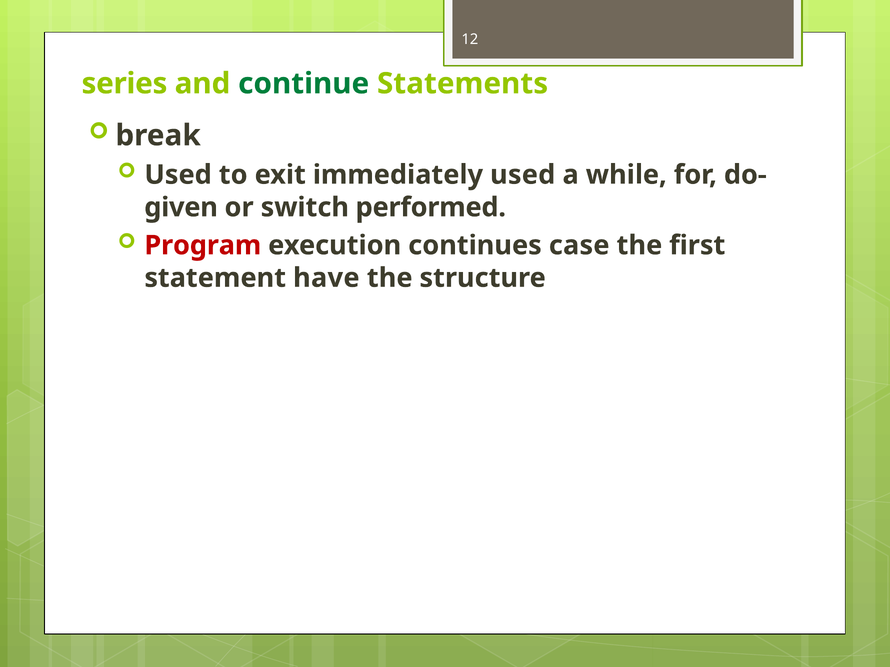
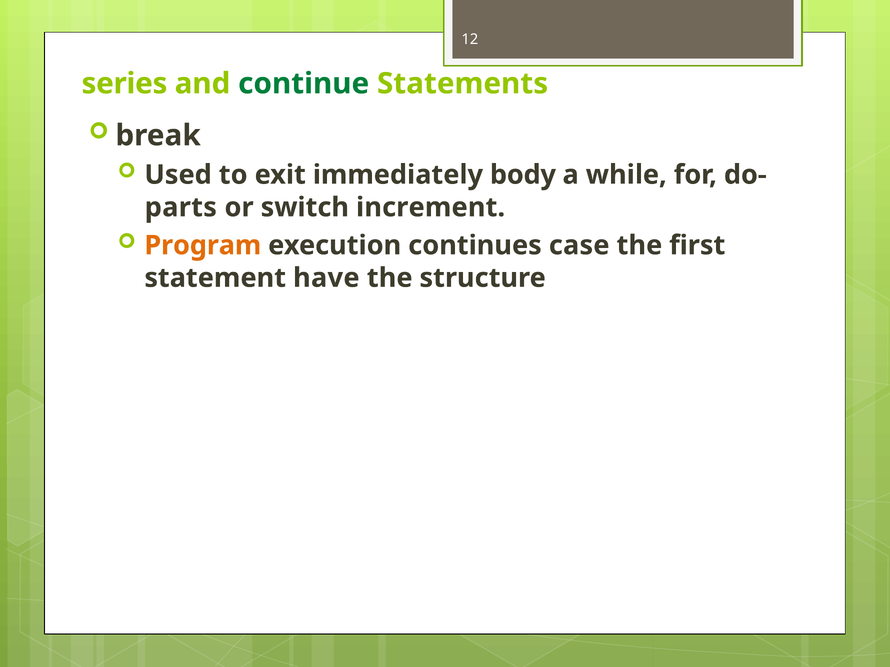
immediately used: used -> body (523, 175)
given: given -> parts (181, 207)
performed: performed -> increment (431, 207)
Program colour: red -> orange (203, 246)
